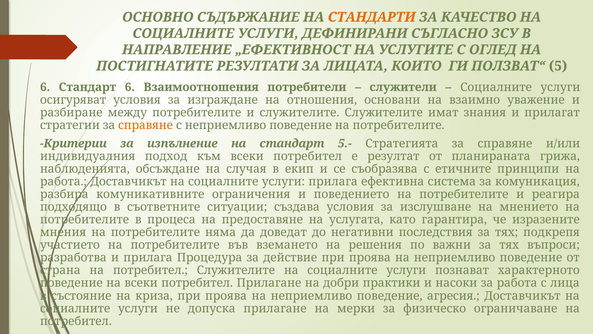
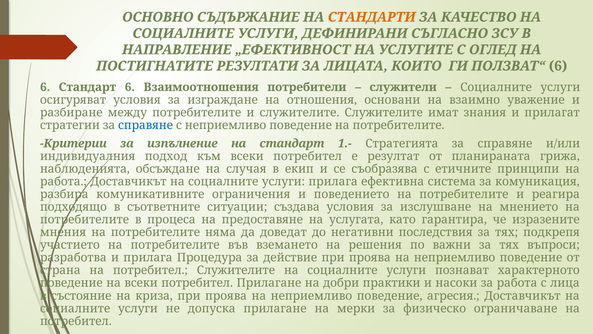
ПОЛЗВАТ“ 5: 5 -> 6 (558, 66)
справяне colour: orange -> blue (146, 125)
5.-: 5.- -> 1.- (345, 143)
